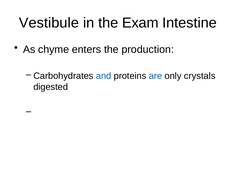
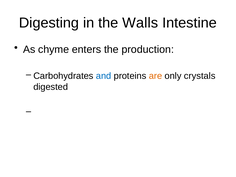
Vestibule: Vestibule -> Digesting (49, 23)
Exam: Exam -> Walls (140, 23)
are colour: blue -> orange (155, 76)
